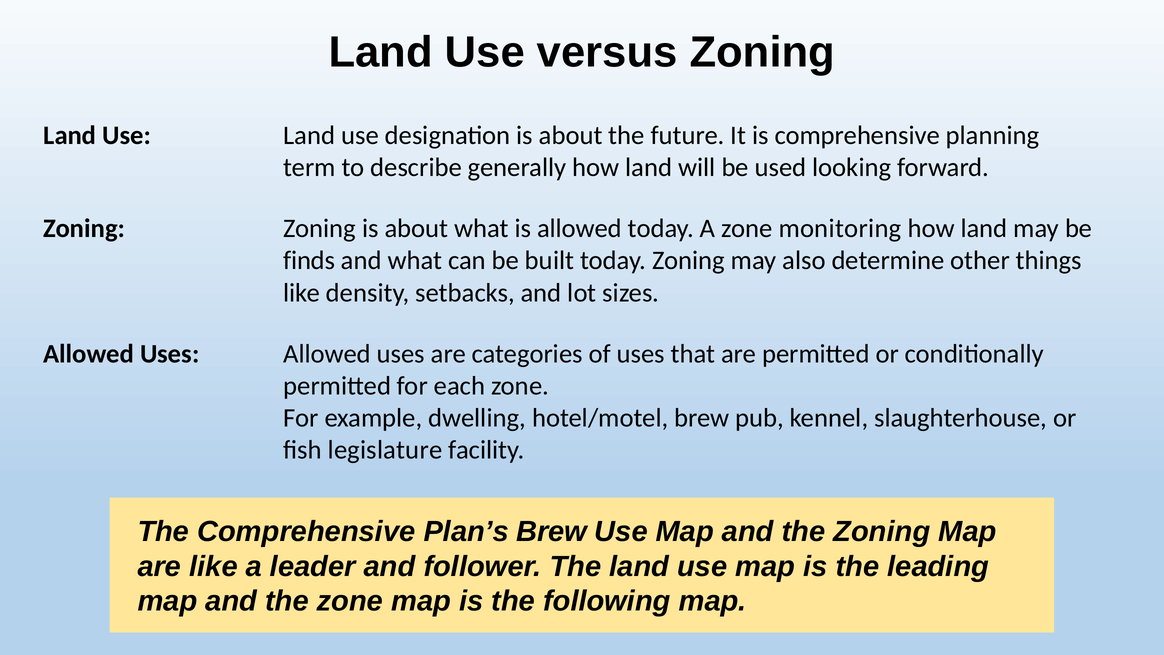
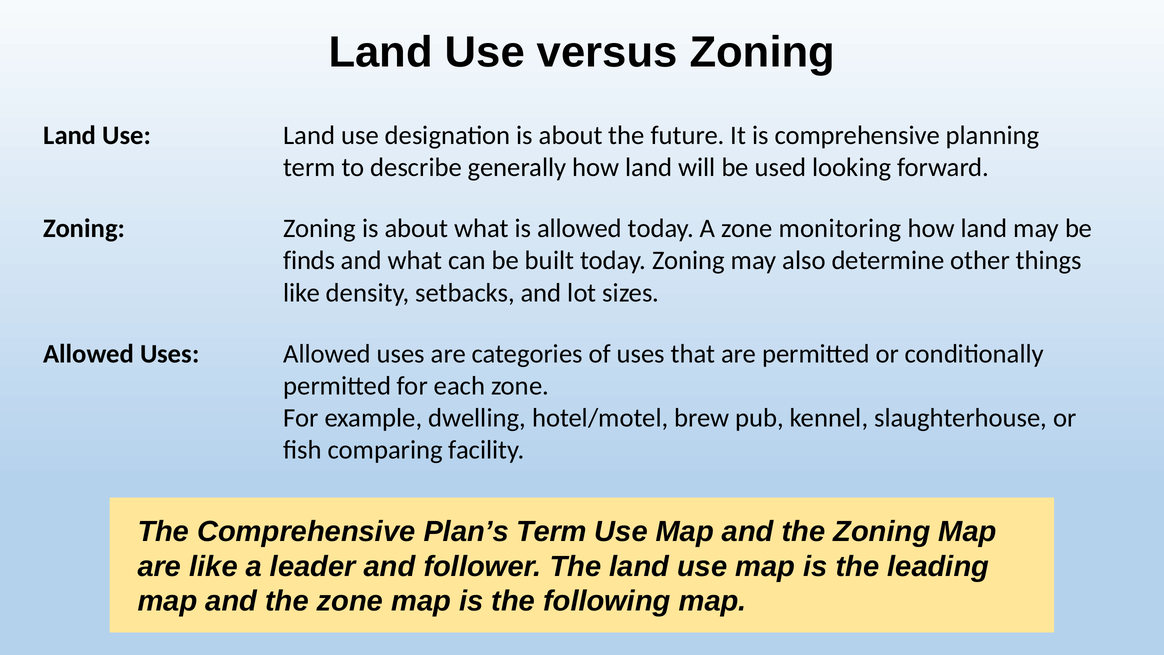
legislature: legislature -> comparing (385, 450)
Plan’s Brew: Brew -> Term (552, 531)
